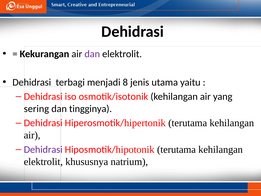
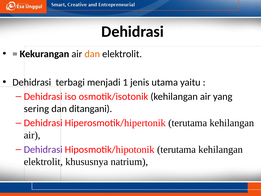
dan colour: purple -> orange (92, 54)
8: 8 -> 1 (125, 82)
tingginya: tingginya -> ditangani (91, 109)
